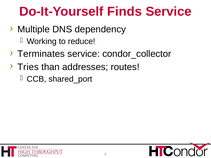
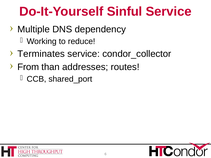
Finds: Finds -> Sinful (125, 11)
Tries: Tries -> From (28, 67)
